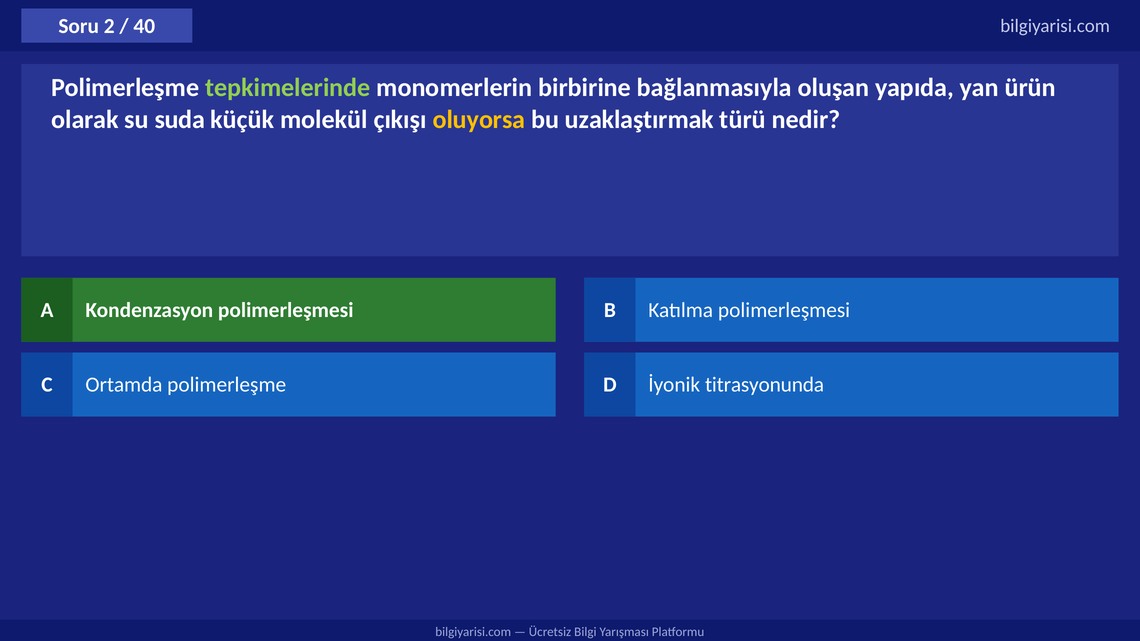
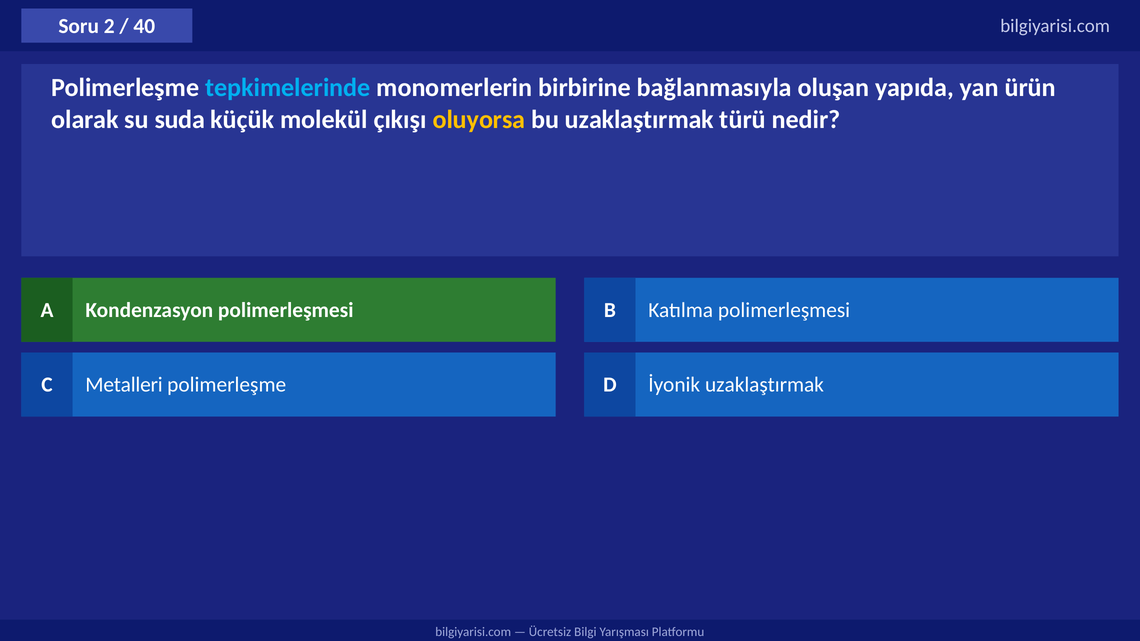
tepkimelerinde colour: light green -> light blue (288, 88)
Ortamda: Ortamda -> Metalleri (124, 385)
İyonik titrasyonunda: titrasyonunda -> uzaklaştırmak (764, 385)
